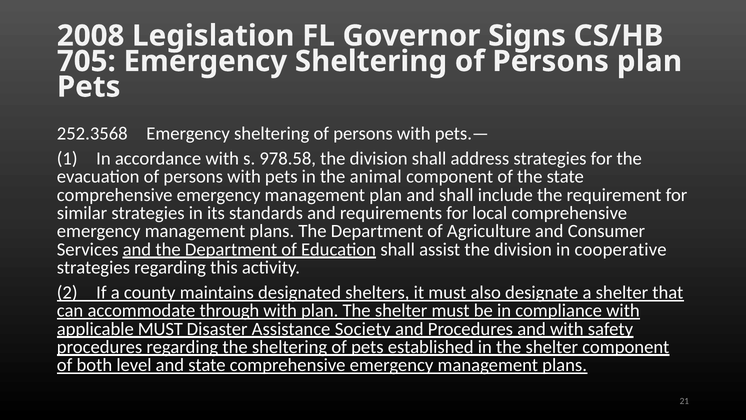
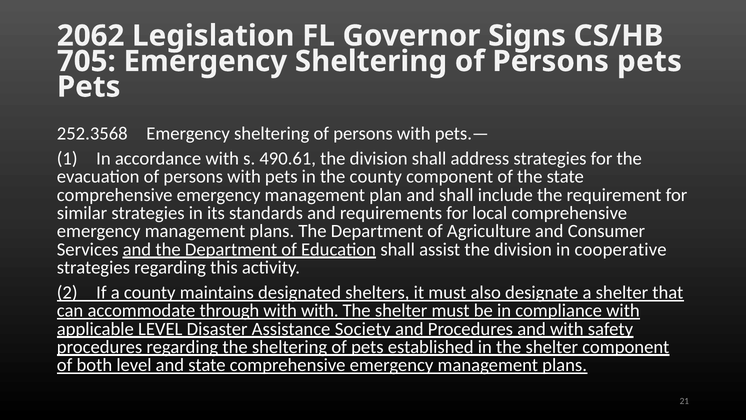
2008: 2008 -> 2062 (91, 36)
Persons plan: plan -> pets (649, 61)
978.58: 978.58 -> 490.61 (288, 158)
the animal: animal -> county (376, 177)
with plan: plan -> with (320, 310)
applicable MUST: MUST -> LEVEL (160, 329)
